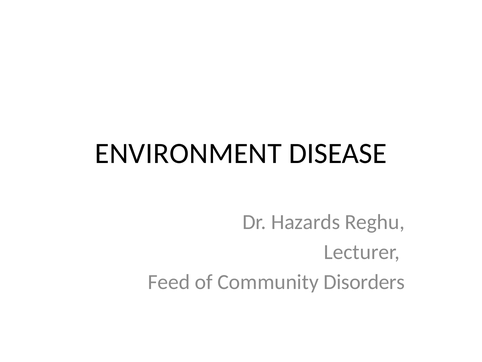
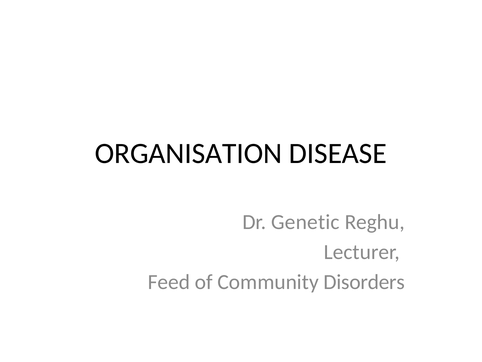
ENVIRONMENT: ENVIRONMENT -> ORGANISATION (189, 153)
Hazards: Hazards -> Genetic (305, 222)
